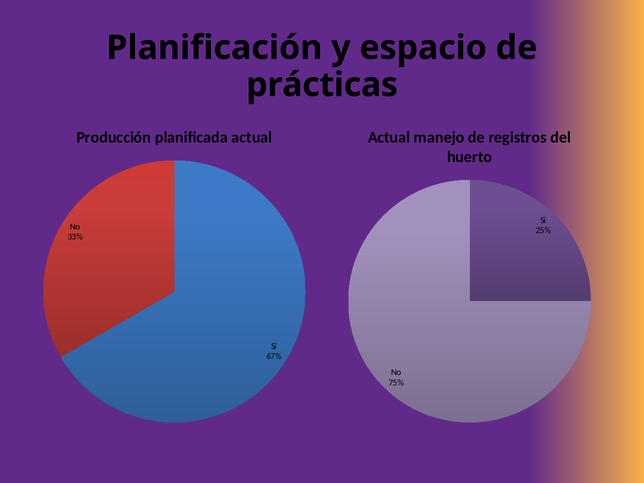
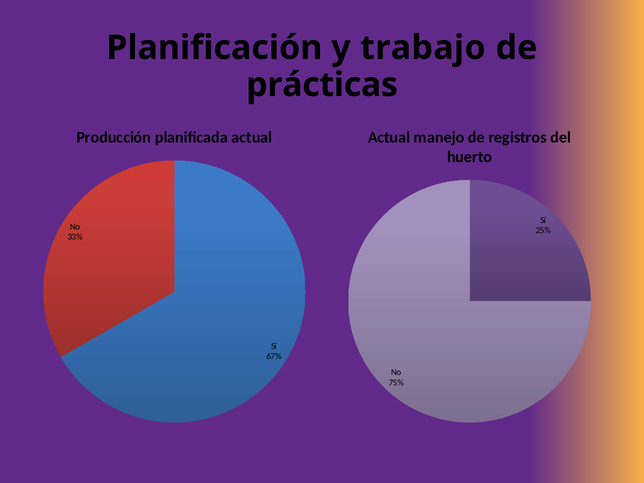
espacio: espacio -> trabajo (423, 48)
